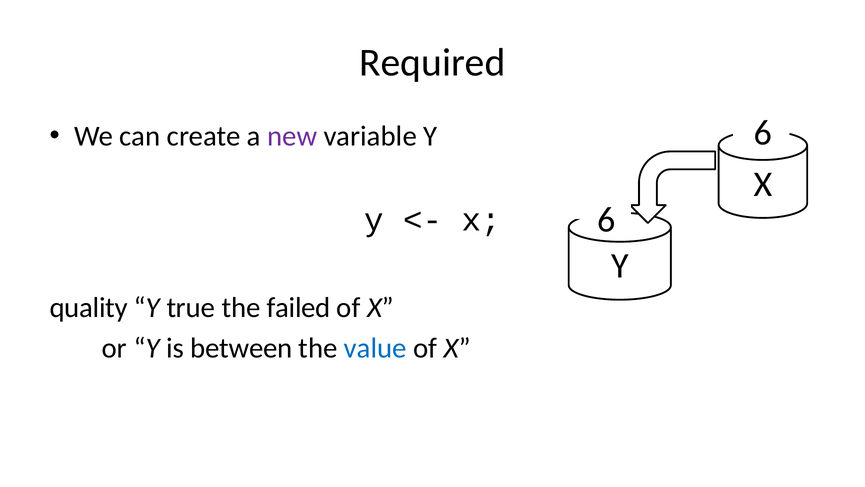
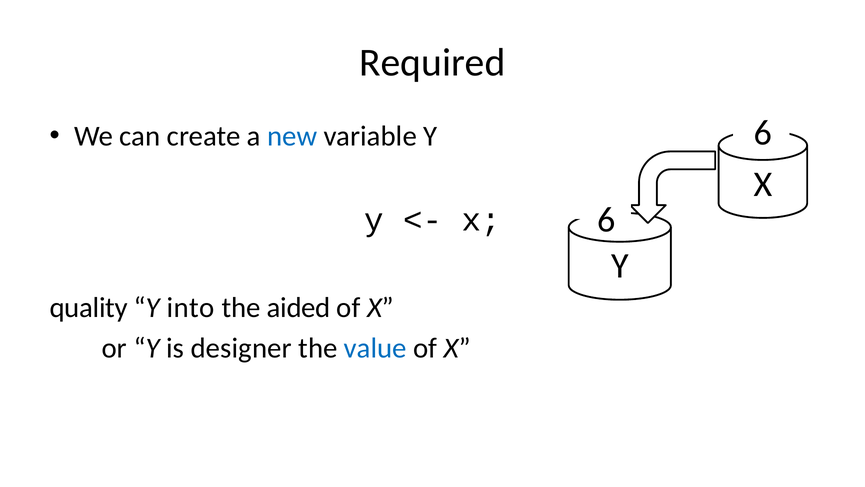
new colour: purple -> blue (292, 136)
true: true -> into (191, 308)
failed: failed -> aided (299, 308)
between: between -> designer (241, 348)
